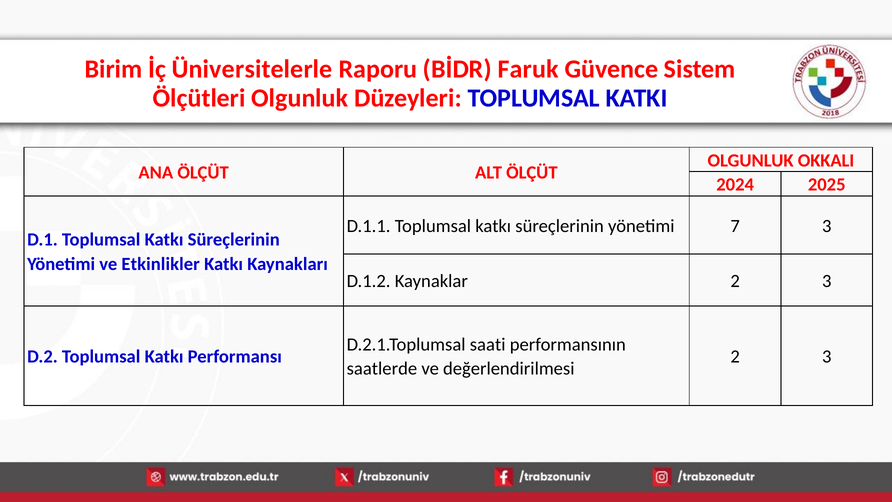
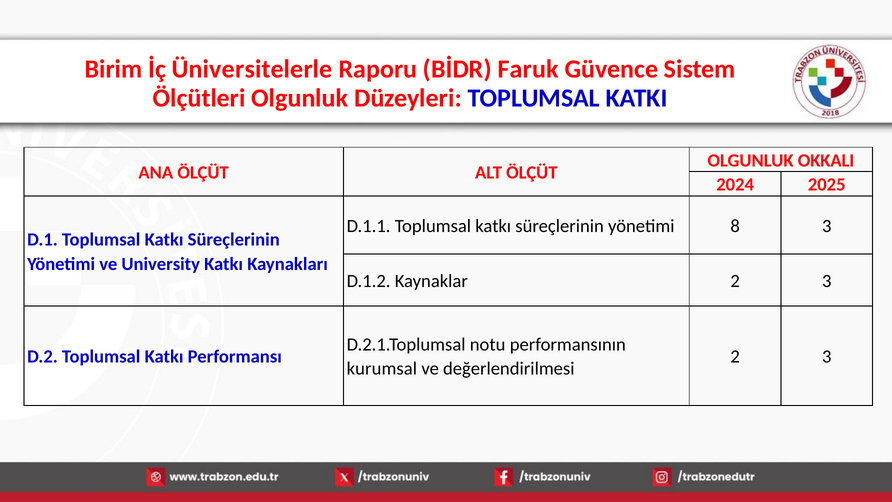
7: 7 -> 8 (735, 226)
Etkinlikler: Etkinlikler -> University (161, 264)
saati: saati -> notu (488, 344)
saatlerde: saatlerde -> kurumsal (382, 369)
